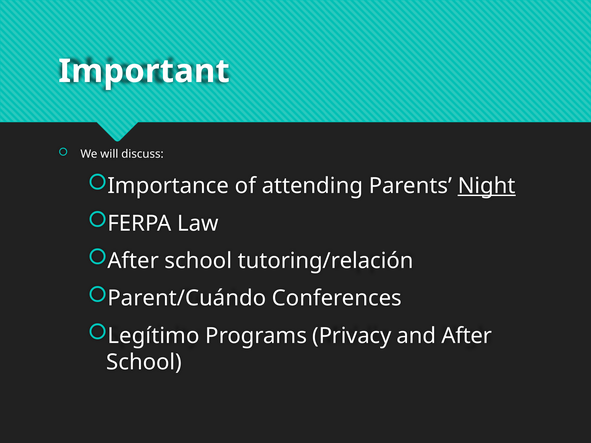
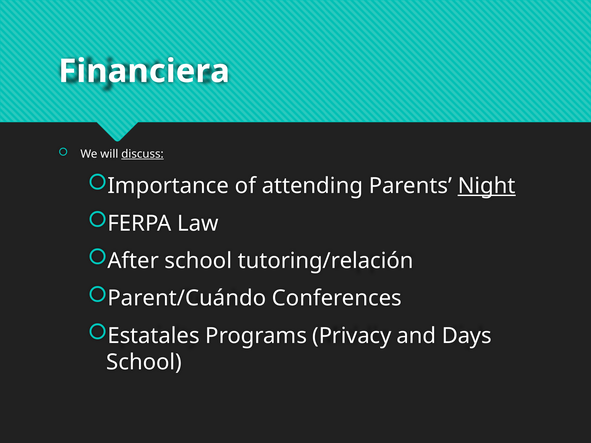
Important: Important -> Financiera (144, 71)
discuss underline: none -> present (142, 154)
Legítimo: Legítimo -> Estatales (154, 336)
and After: After -> Days (467, 336)
